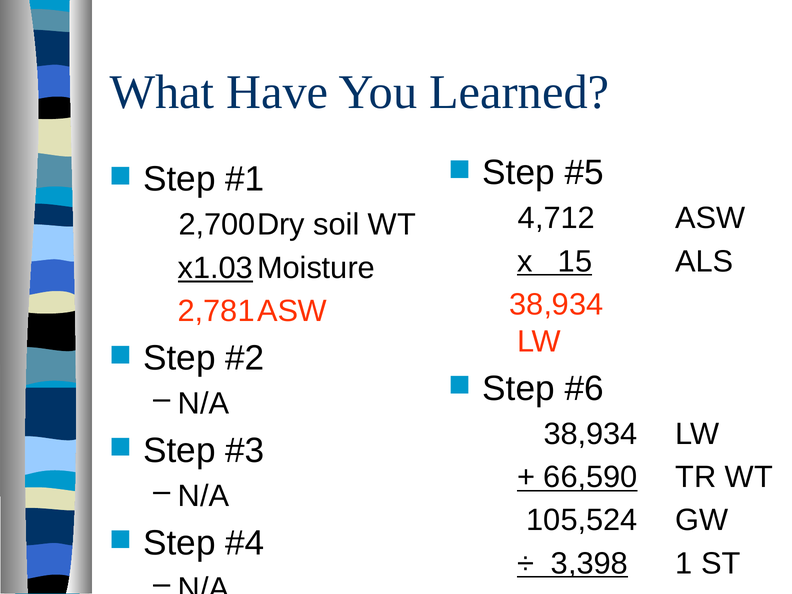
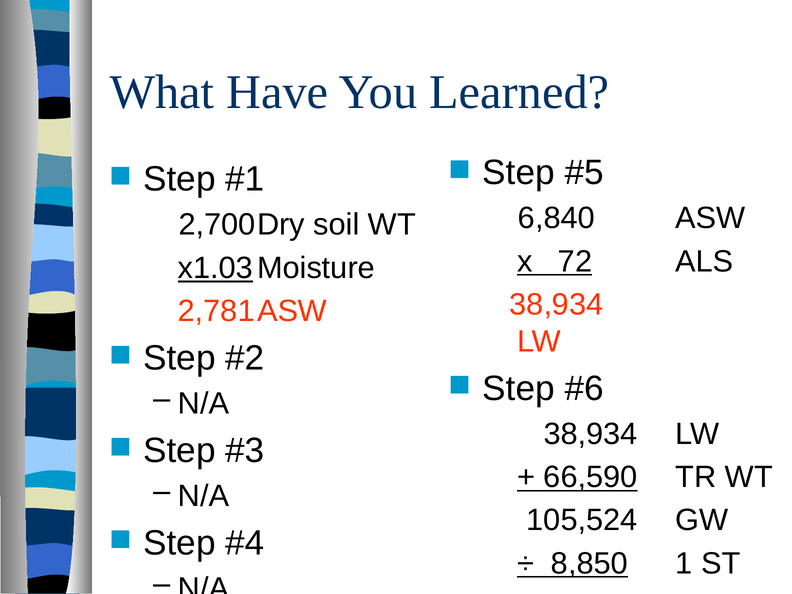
4,712: 4,712 -> 6,840 (556, 218)
15: 15 -> 72 (575, 261)
3,398: 3,398 -> 8,850 (589, 563)
